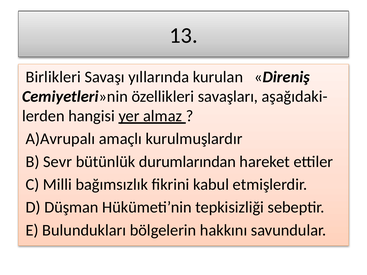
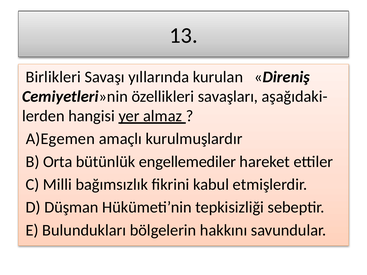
A)Avrupalı: A)Avrupalı -> A)Egemen (60, 139)
Sevr: Sevr -> Orta (58, 162)
durumlarından: durumlarından -> engellemediler (187, 162)
